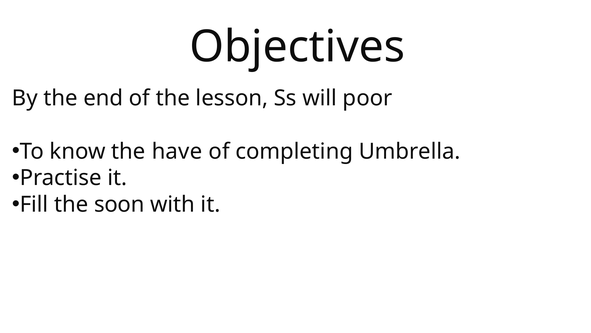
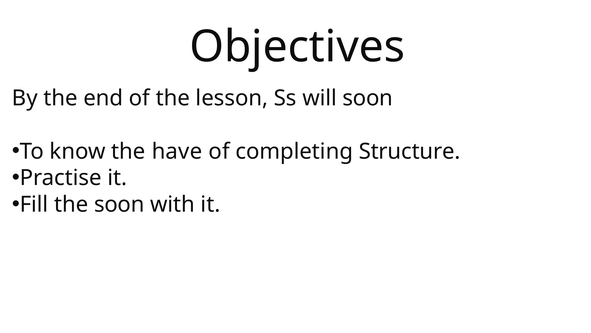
will poor: poor -> soon (368, 98)
Umbrella: Umbrella -> Structure (410, 151)
